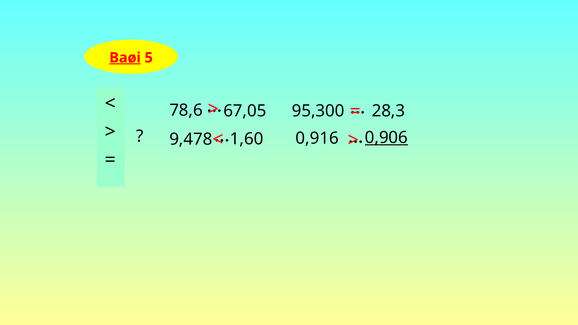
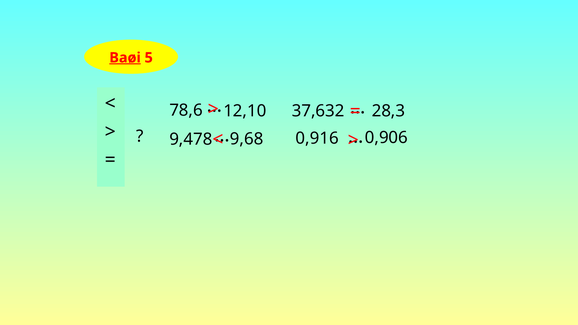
67,05: 67,05 -> 12,10 (245, 111)
95,300: 95,300 -> 37,632 (318, 111)
0,906 underline: present -> none (386, 138)
1,60: 1,60 -> 9,68 (247, 139)
